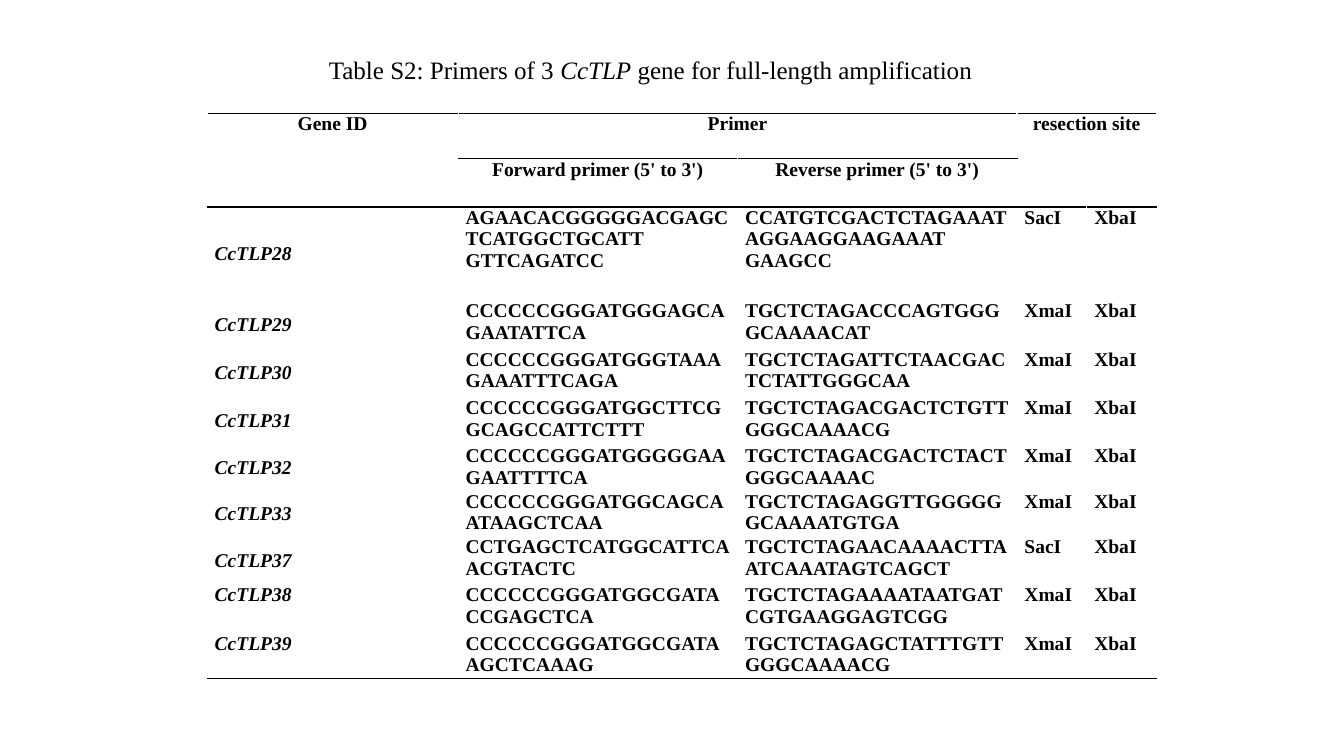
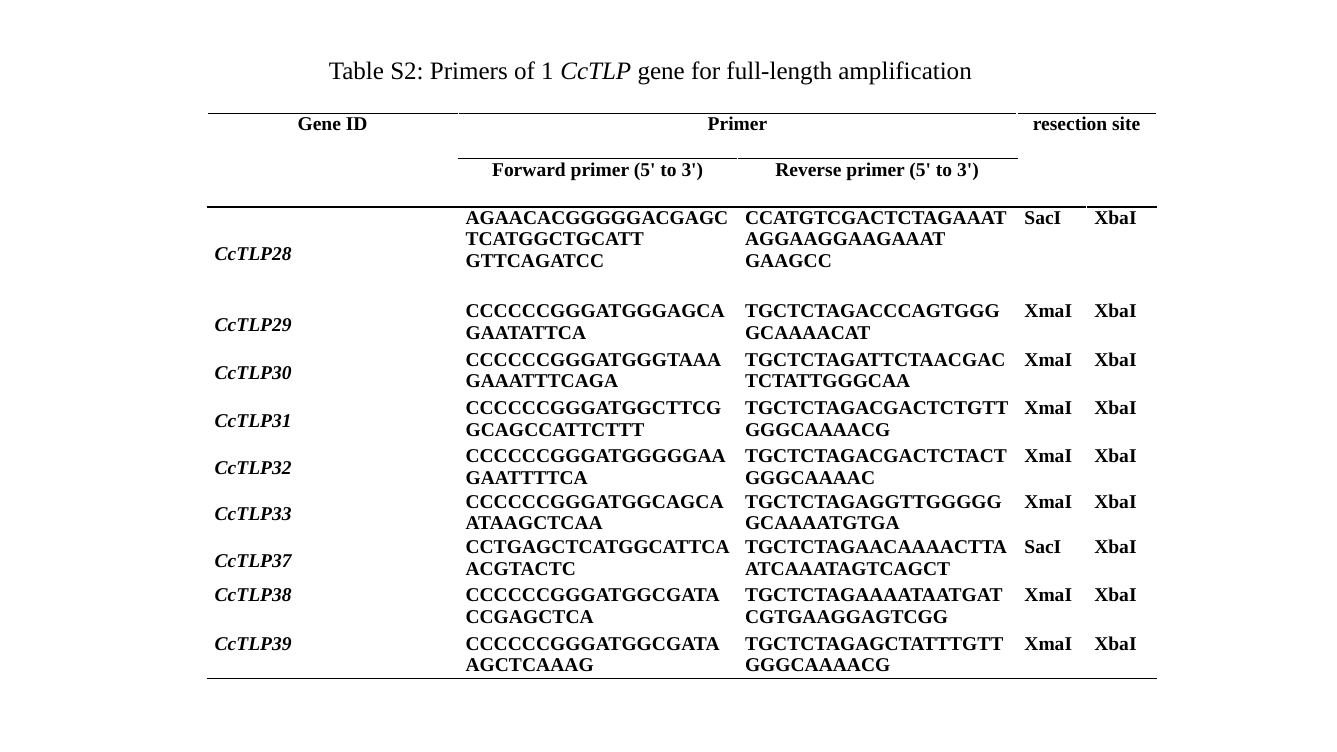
of 3: 3 -> 1 (547, 71)
